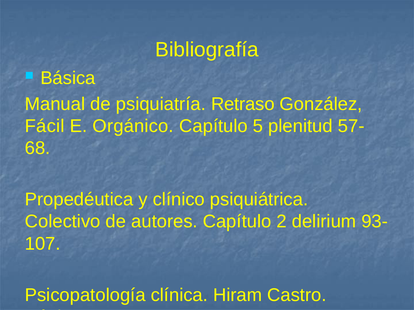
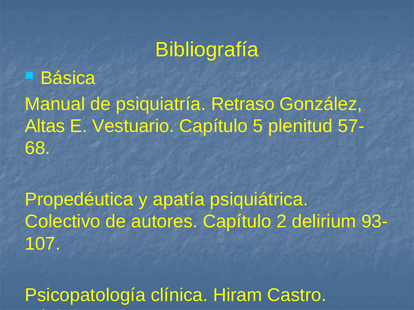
Fácil: Fácil -> Altas (45, 126)
Orgánico: Orgánico -> Vestuario (133, 126)
clínico: clínico -> apatía (179, 200)
